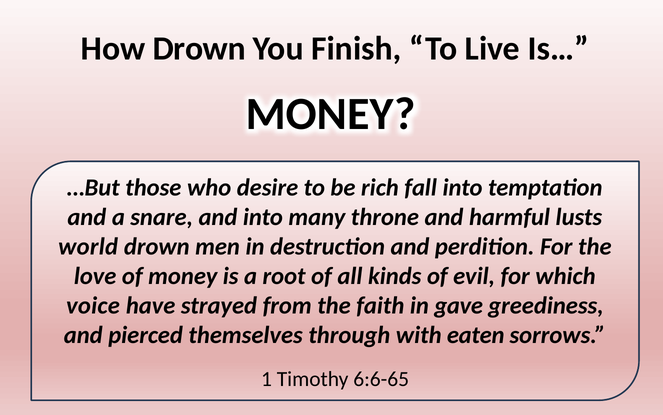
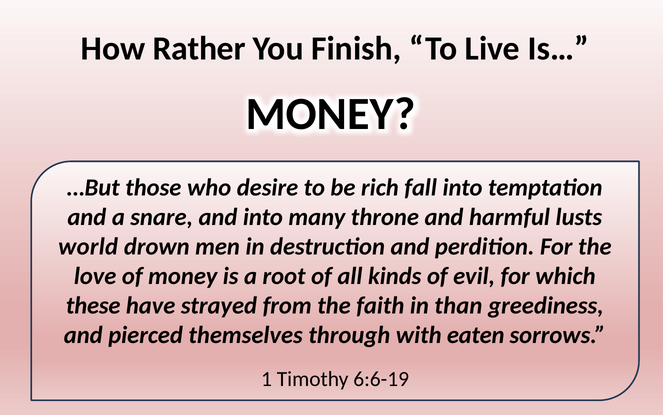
How Drown: Drown -> Rather (199, 49)
voice: voice -> these (93, 305)
gave: gave -> than (458, 305)
6:6-65: 6:6-65 -> 6:6-19 (381, 379)
